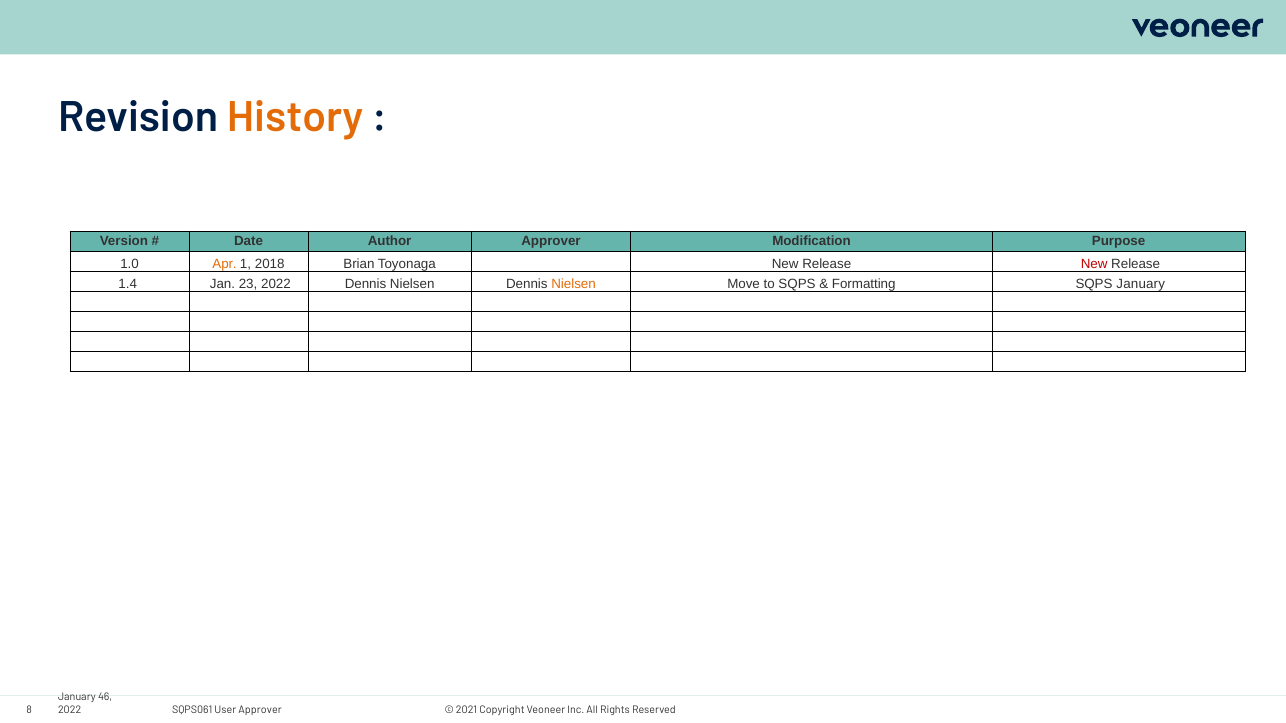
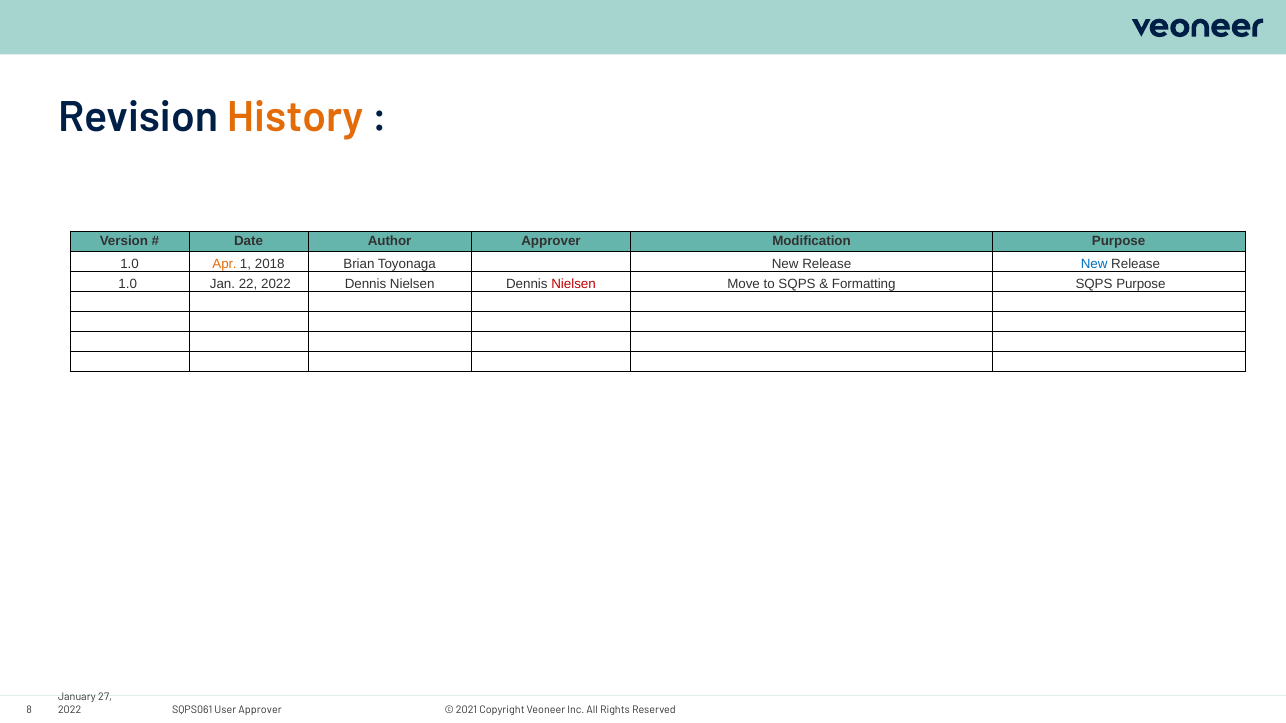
New colour: red -> blue (1094, 264)
1.4: 1.4 -> 1.0 (128, 284)
23: 23 -> 22 (248, 284)
Nielsen colour: orange -> red (574, 284)
SQPS January: January -> Purpose (1141, 284)
46: 46 -> 27 (105, 698)
